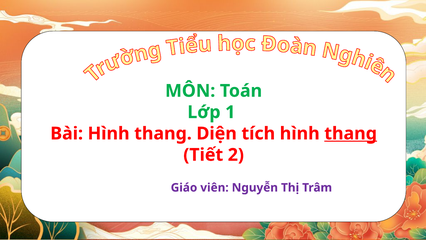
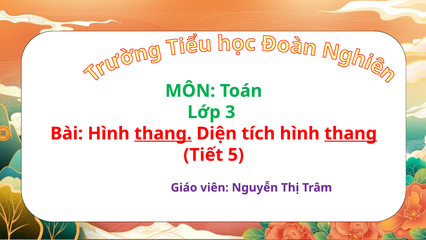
1: 1 -> 3 (230, 112)
thang underline: none -> present (163, 133)
2: 2 -> 5 (236, 155)
